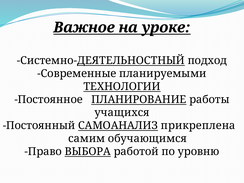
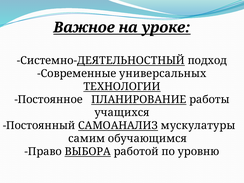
планируемыми: планируемыми -> универсальных (163, 74)
прикреплена: прикреплена -> мускулатуры (198, 126)
